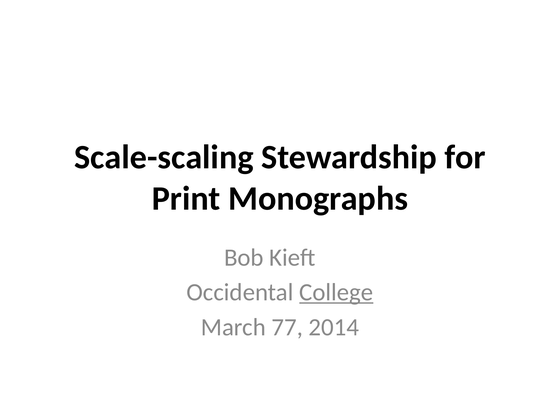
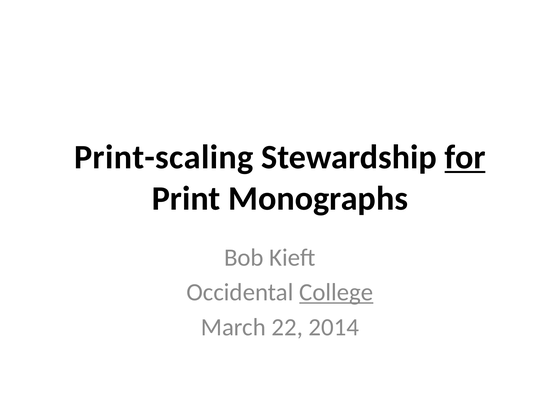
Scale-scaling: Scale-scaling -> Print-scaling (164, 157)
for underline: none -> present (465, 157)
77: 77 -> 22 (287, 327)
